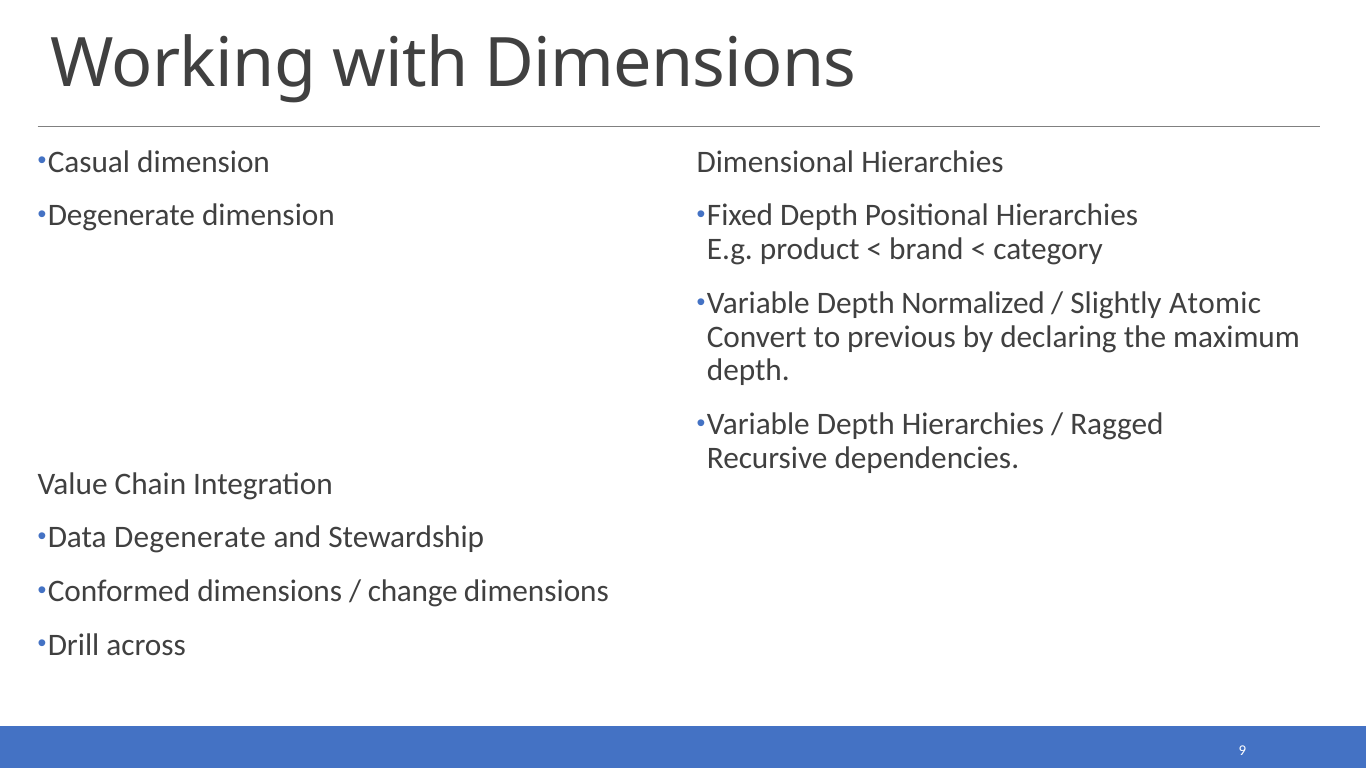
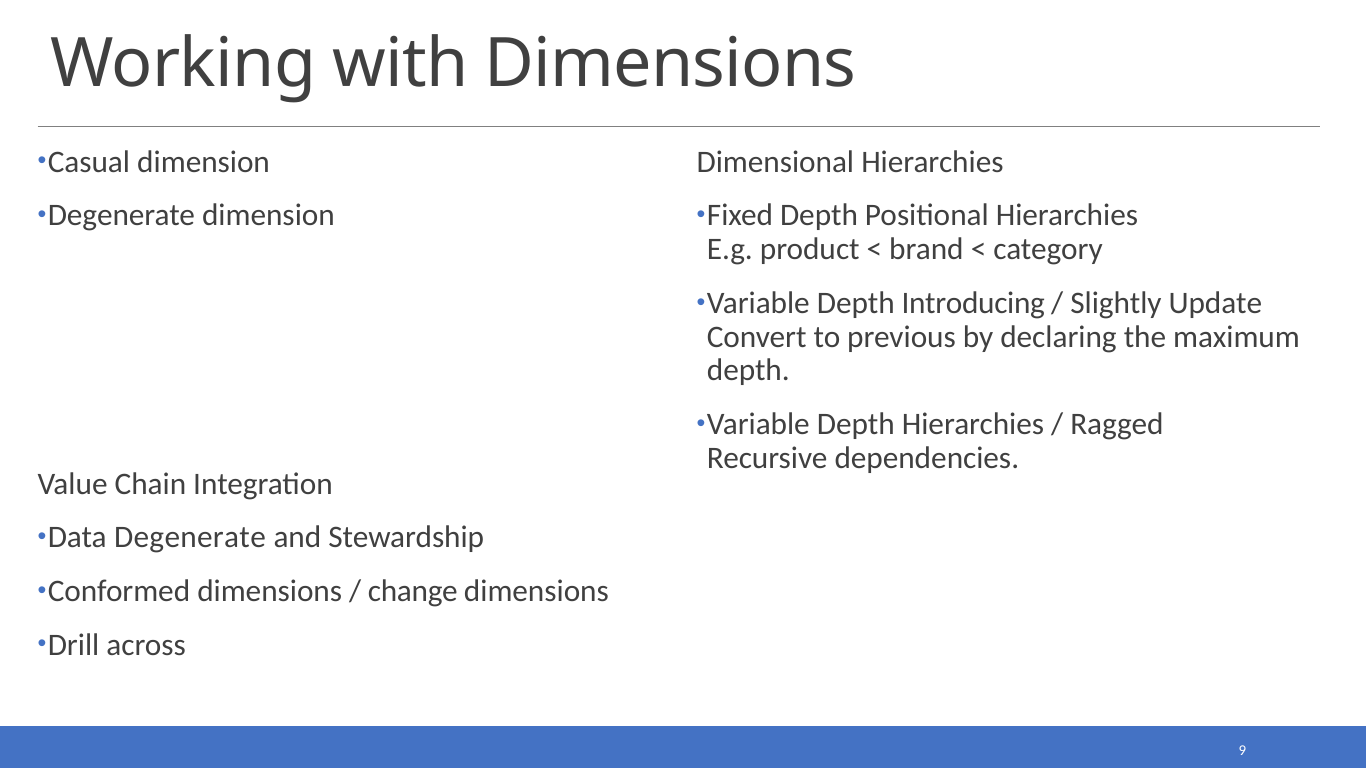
Normalized: Normalized -> Introducing (973, 303)
Atomic: Atomic -> Update (1215, 303)
